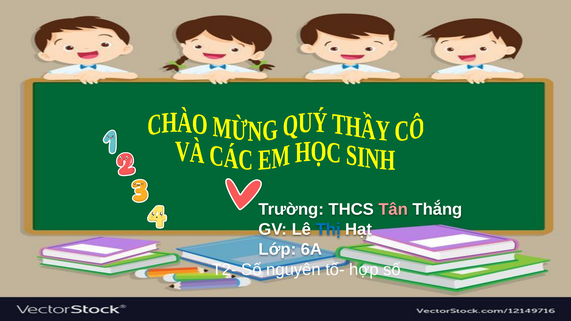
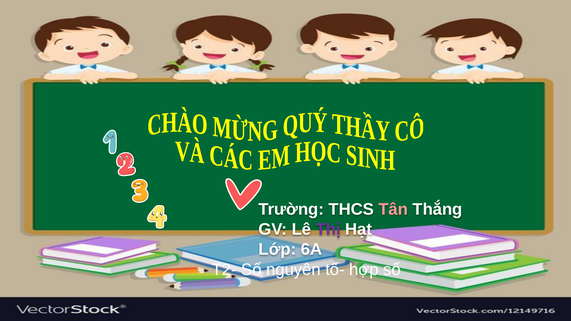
Thị colour: blue -> purple (328, 229)
